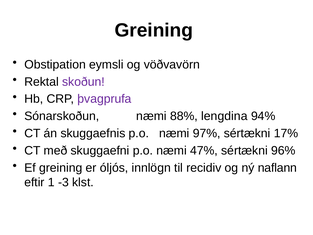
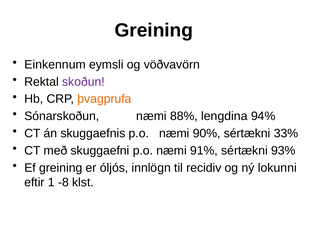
Obstipation: Obstipation -> Einkennum (55, 64)
þvagprufa colour: purple -> orange (104, 99)
97%: 97% -> 90% (207, 133)
17%: 17% -> 33% (286, 133)
47%: 47% -> 91% (204, 150)
96%: 96% -> 93% (283, 150)
naflann: naflann -> lokunni (277, 168)
-3: -3 -> -8 (63, 182)
